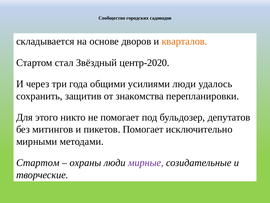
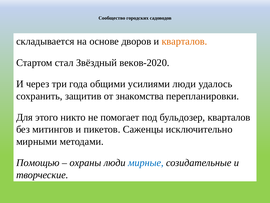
центр-2020: центр-2020 -> веков-2020 (144, 62)
бульдозер депутатов: депутатов -> кварталов (229, 117)
пикетов Помогает: Помогает -> Саженцы (143, 129)
Стартом: Стартом -> Помощью (38, 162)
мирные colour: purple -> blue (146, 162)
